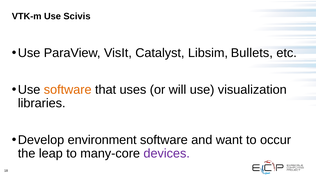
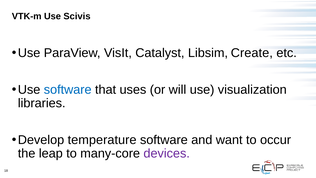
Bullets: Bullets -> Create (252, 53)
software colour: orange -> blue (68, 90)
environment: environment -> temperature (102, 140)
